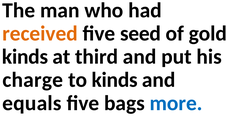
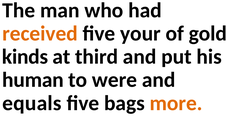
seed: seed -> your (140, 33)
charge: charge -> human (33, 80)
to kinds: kinds -> were (114, 80)
more colour: blue -> orange (176, 103)
